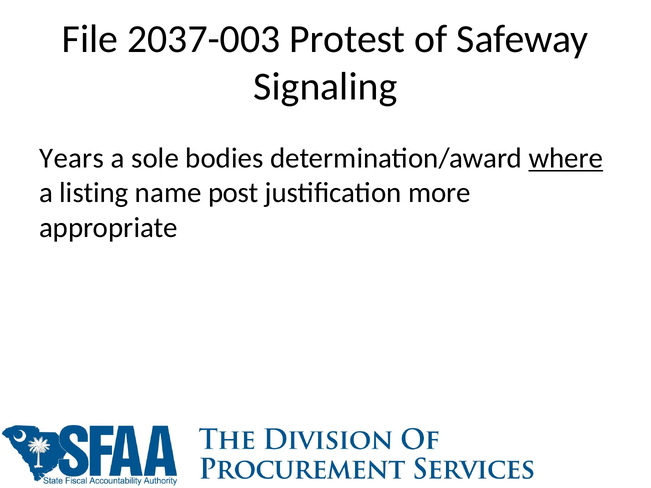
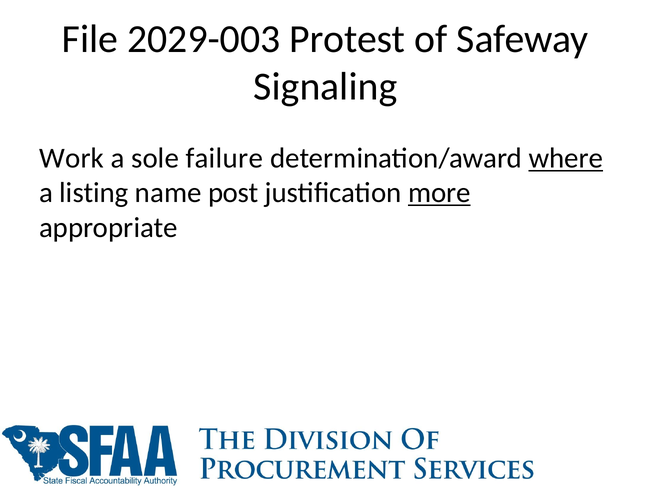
2037-003: 2037-003 -> 2029-003 (204, 39)
Years: Years -> Work (72, 158)
bodies: bodies -> failure (224, 158)
more underline: none -> present (439, 193)
